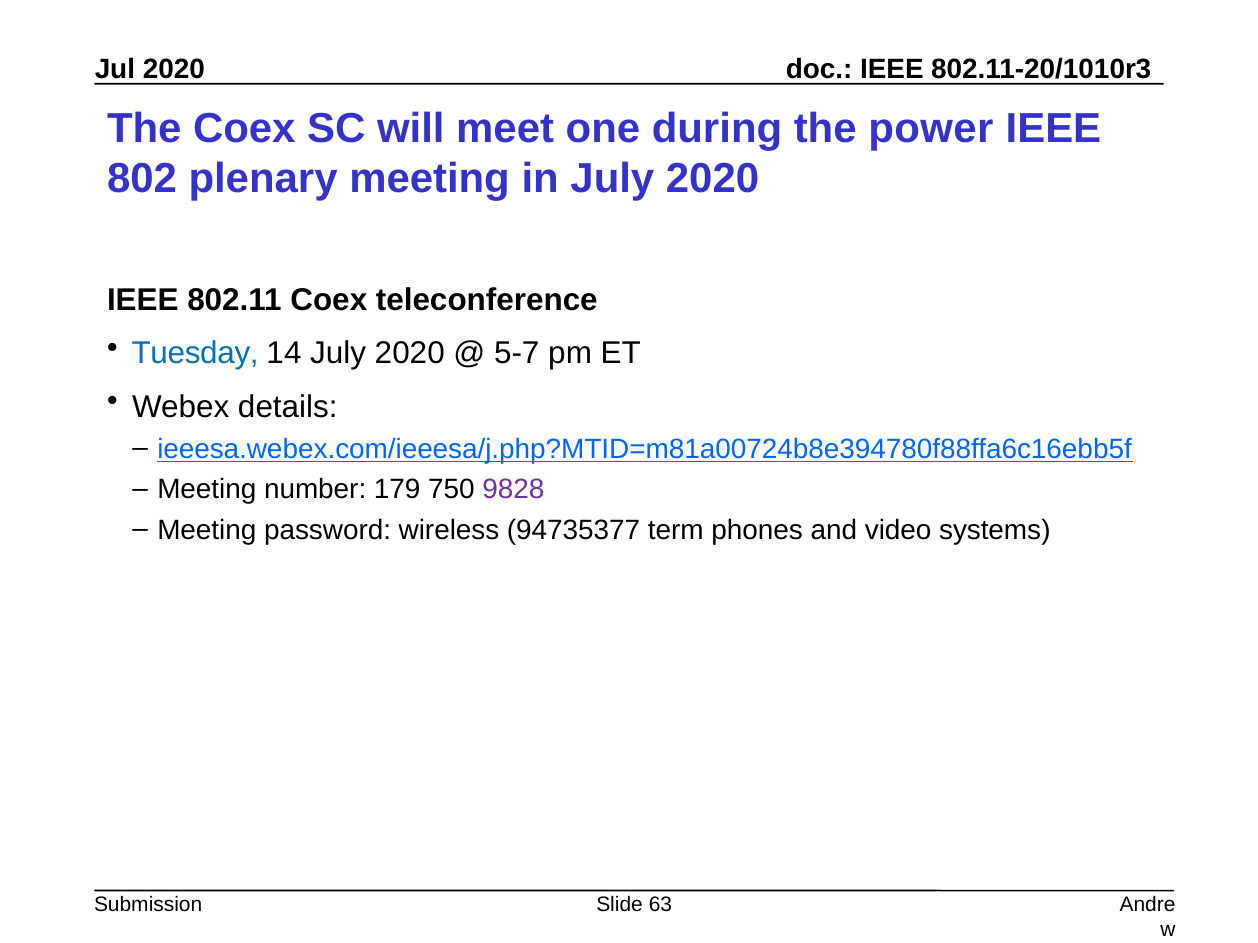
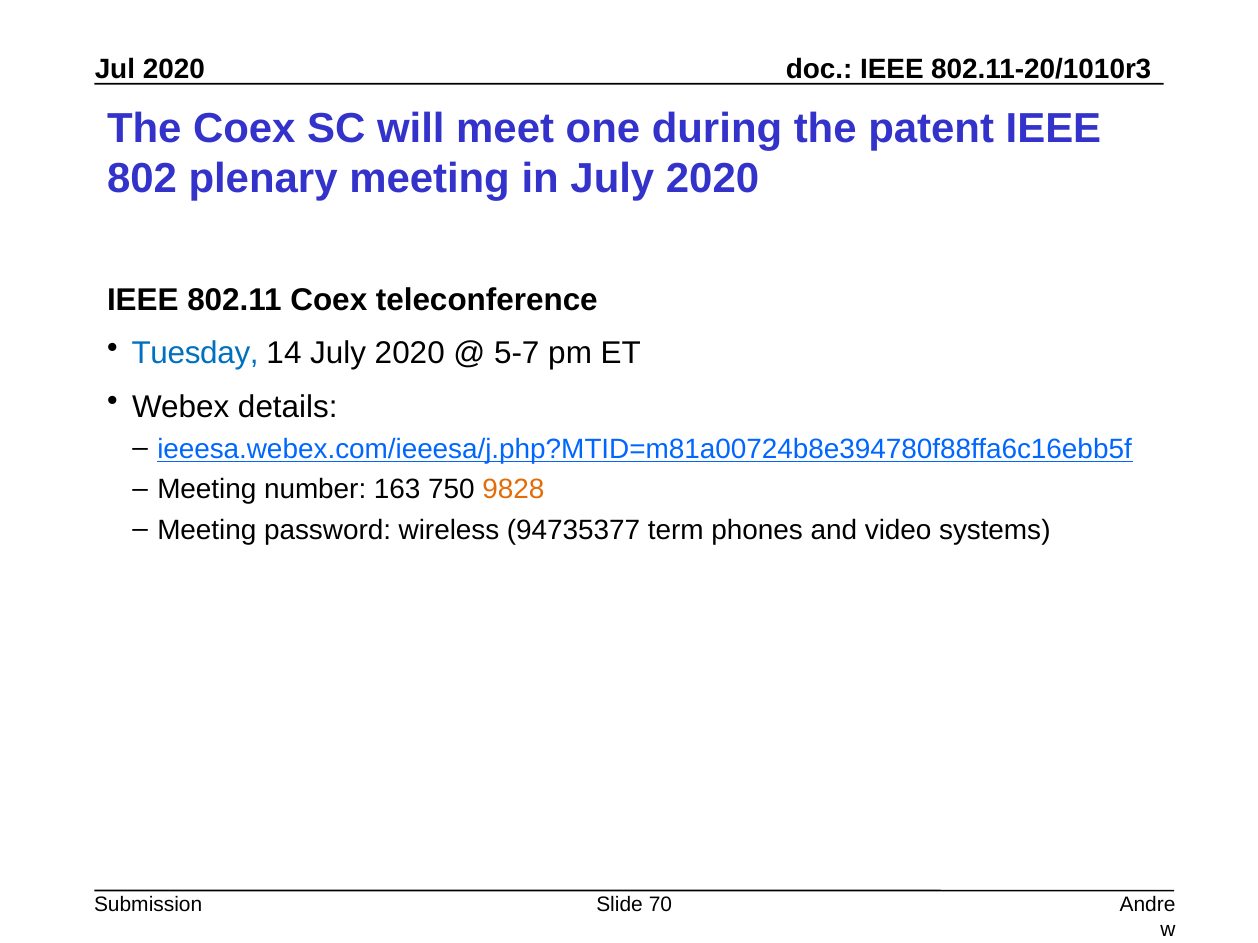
power: power -> patent (931, 129)
179: 179 -> 163 (397, 490)
9828 colour: purple -> orange (513, 490)
63: 63 -> 70 (660, 905)
